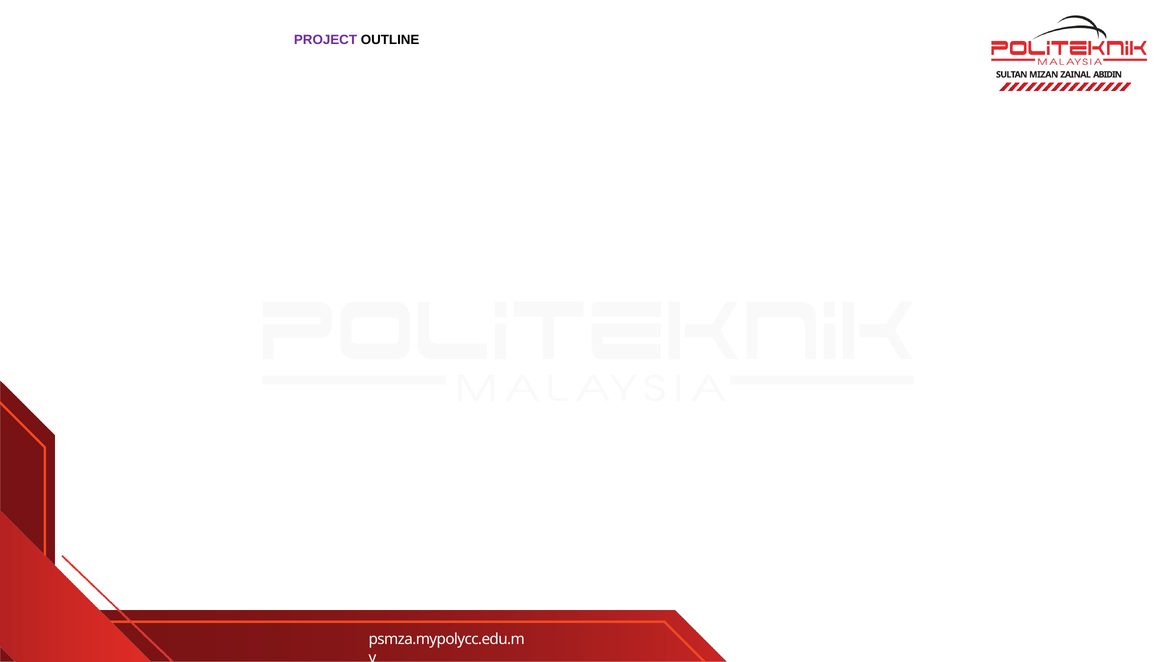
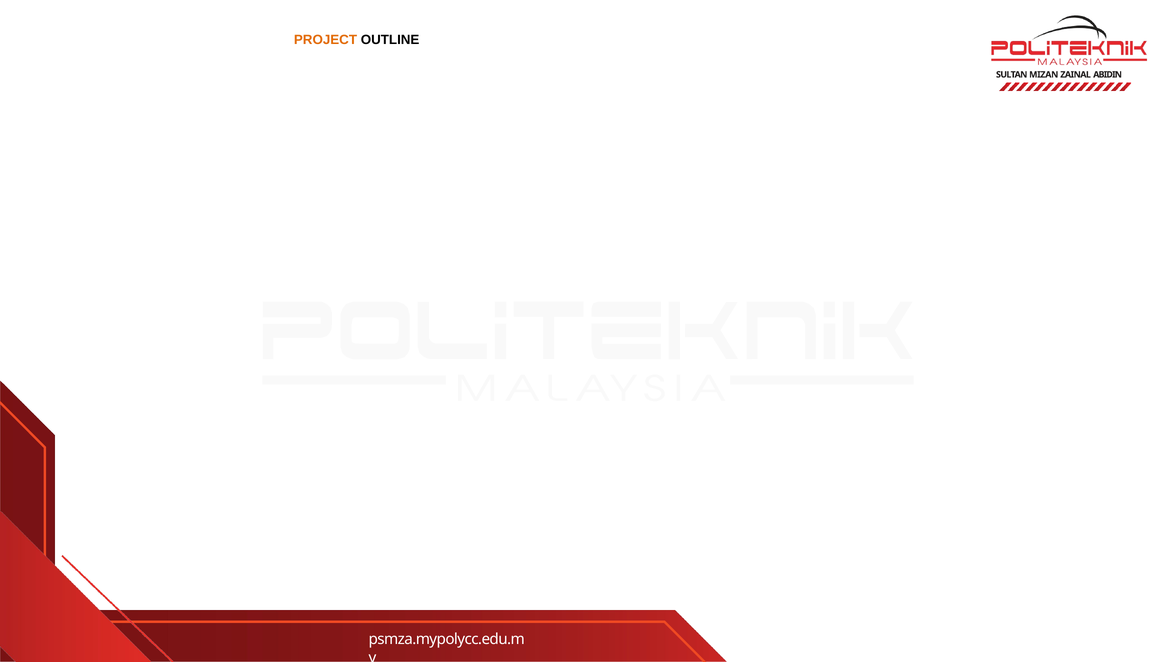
PROJECT colour: purple -> orange (326, 40)
